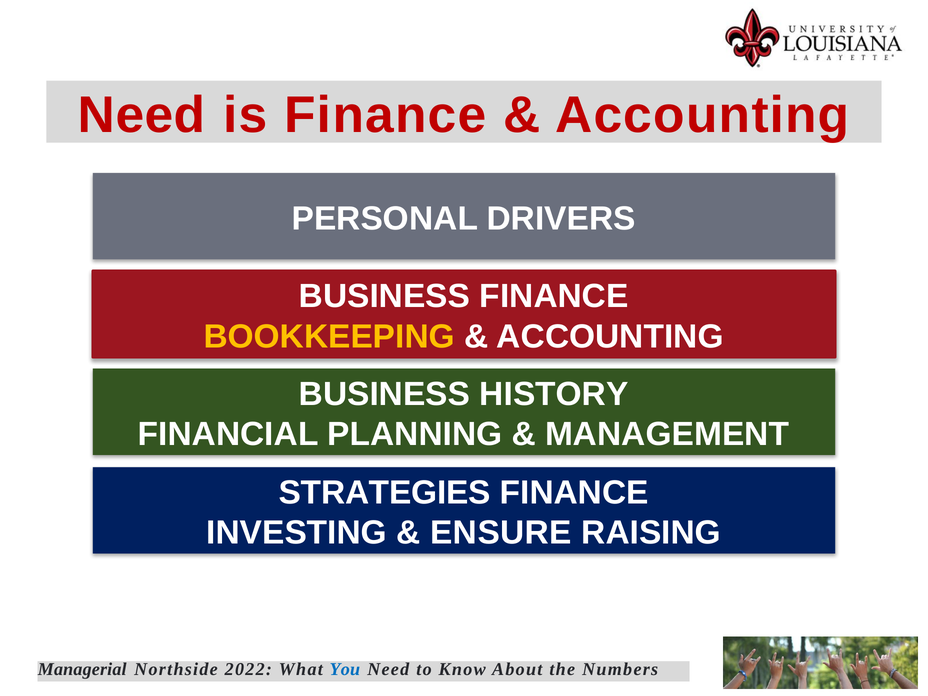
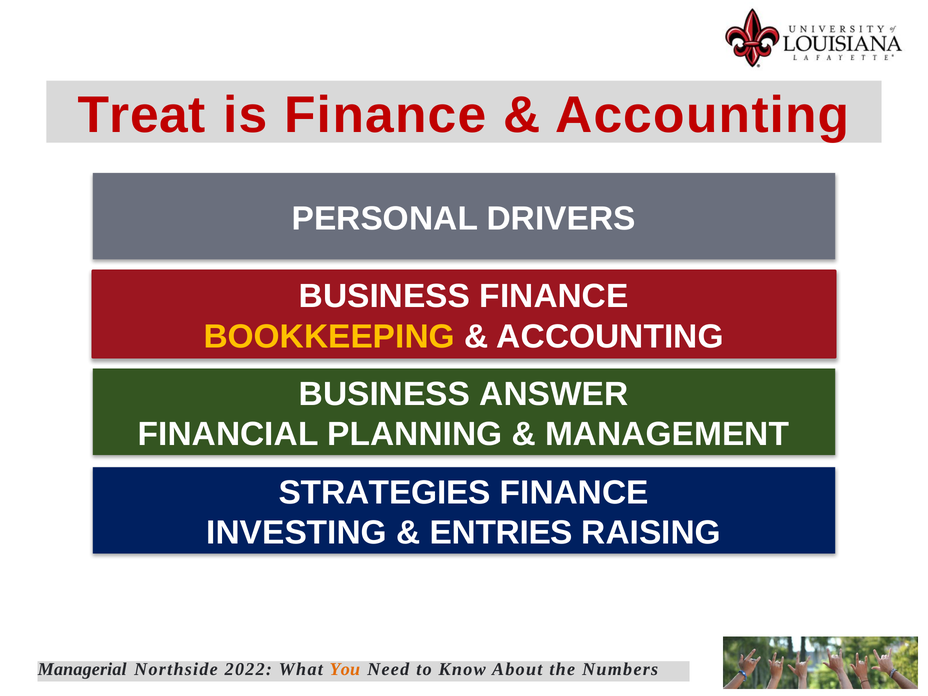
Need: Need -> Treat (142, 115)
HISTORY: HISTORY -> ANSWER (554, 394)
ENSURE: ENSURE -> ENTRIES (501, 533)
You colour: blue -> orange (345, 669)
